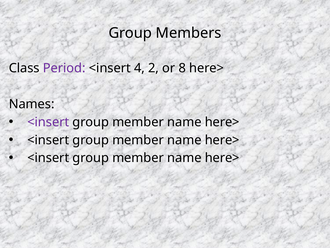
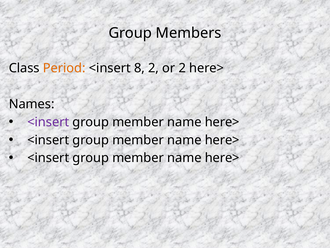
Period colour: purple -> orange (64, 68)
4: 4 -> 8 (139, 68)
or 8: 8 -> 2 (182, 68)
